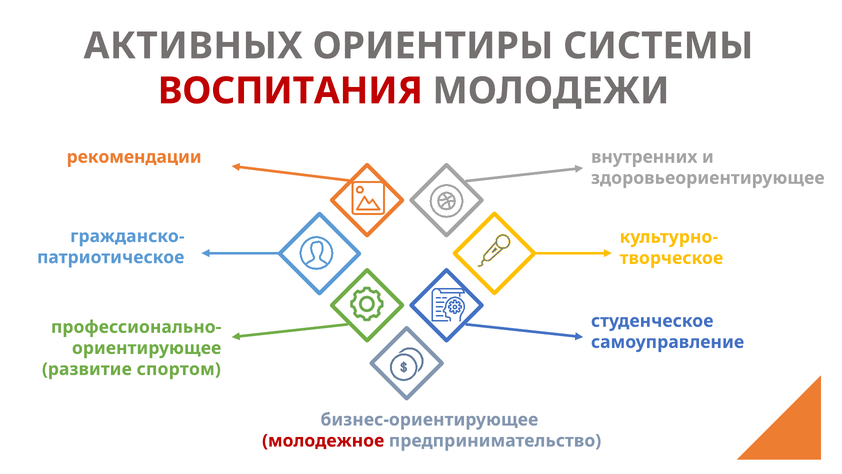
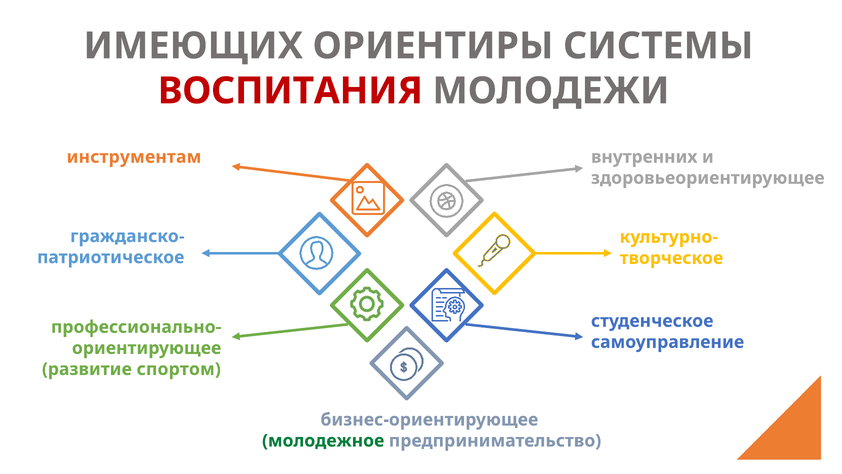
АКТИВНЫХ: АКТИВНЫХ -> ИМЕЮЩИХ (193, 46)
рекомендации: рекомендации -> инструментам (134, 157)
молодежное colour: red -> green (323, 440)
